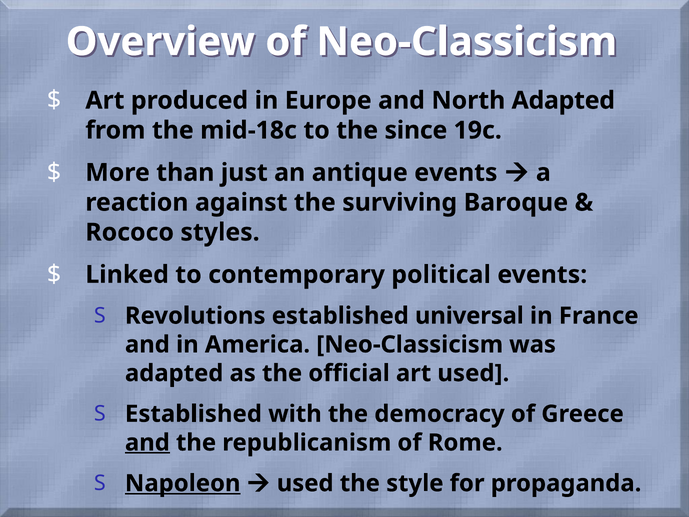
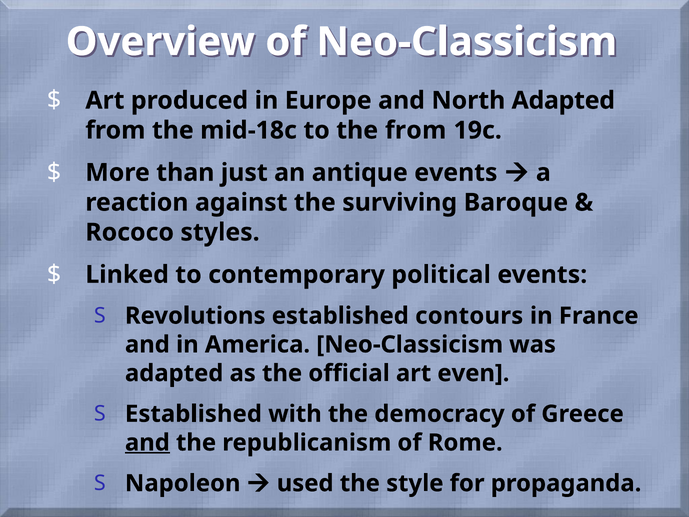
the since: since -> from (416, 130)
universal: universal -> contours (469, 316)
art used: used -> even (473, 373)
Napoleon underline: present -> none (183, 483)
